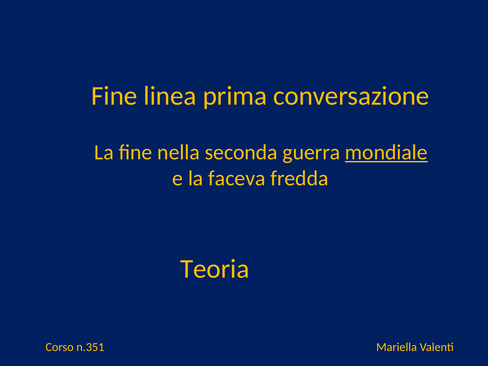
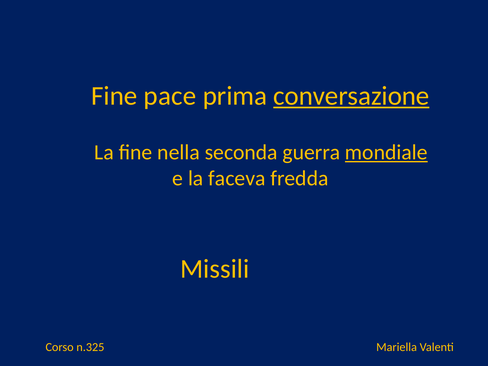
linea: linea -> pace (170, 96)
conversazione underline: none -> present (351, 96)
Teoria: Teoria -> Missili (215, 269)
n.351: n.351 -> n.325 (90, 347)
